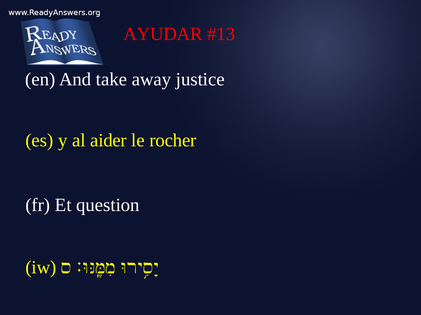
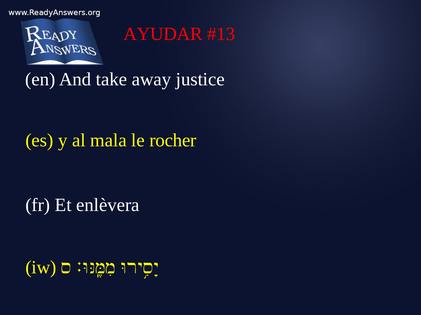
aider: aider -> mala (108, 141)
question: question -> enlèvera (108, 205)
